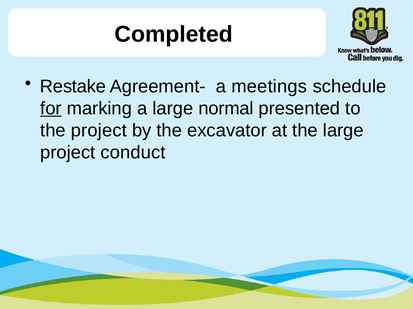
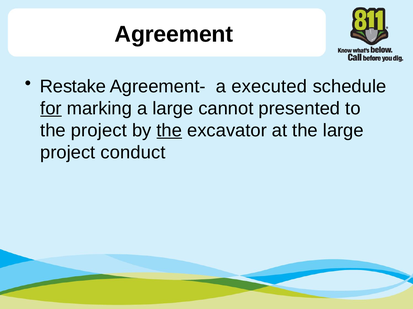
Completed: Completed -> Agreement (174, 34)
meetings: meetings -> executed (269, 87)
normal: normal -> cannot (226, 109)
the underline: none -> present (169, 131)
